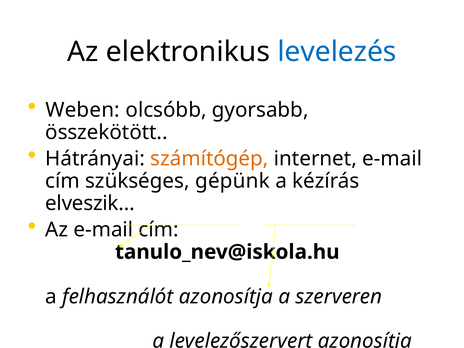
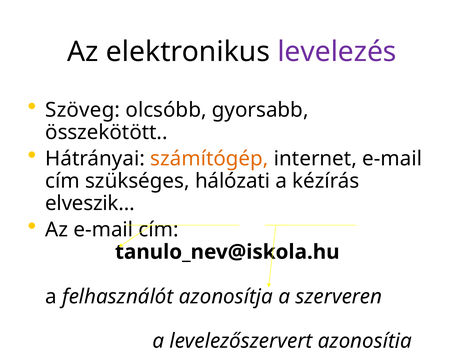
levelezés colour: blue -> purple (337, 52)
Weben: Weben -> Szöveg (83, 110)
gépünk: gépünk -> hálózati (233, 181)
